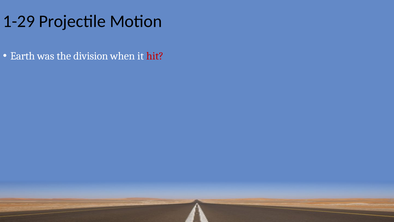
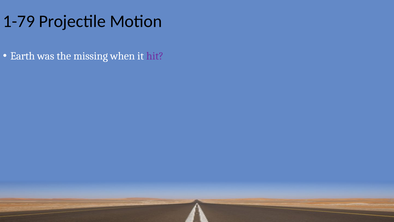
1-29: 1-29 -> 1-79 (19, 21)
division: division -> missing (91, 56)
hit colour: red -> purple (155, 56)
